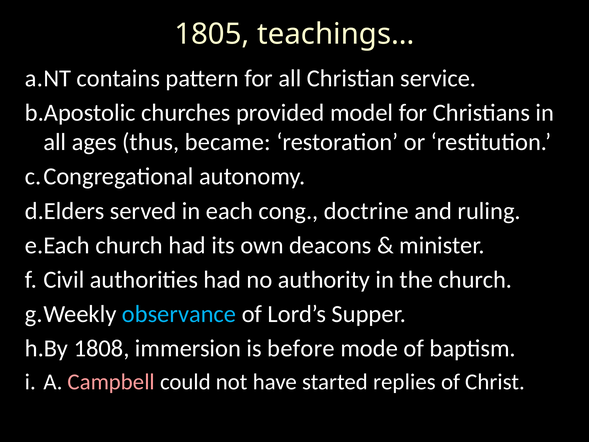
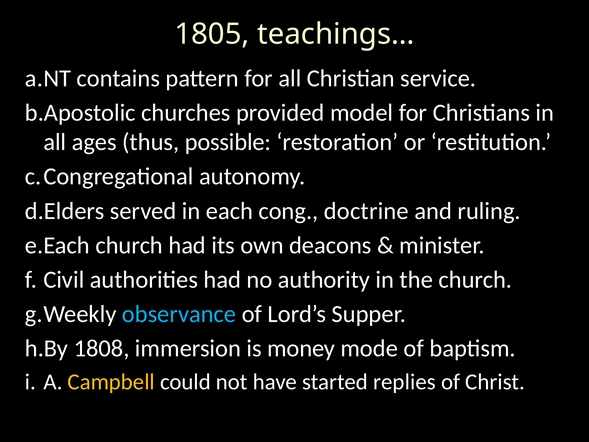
became: became -> possible (228, 142)
before: before -> money (301, 348)
Campbell colour: pink -> yellow (111, 382)
